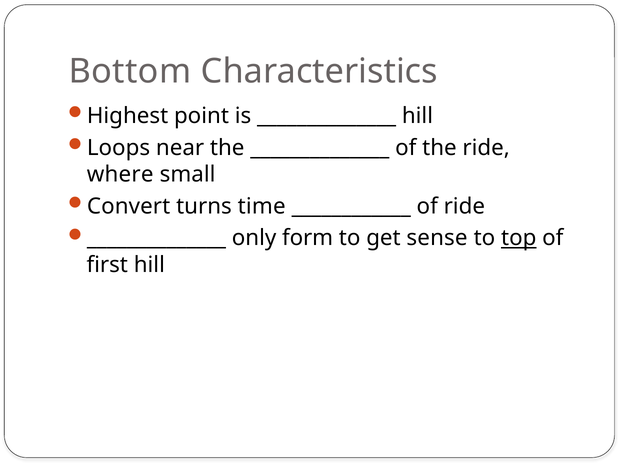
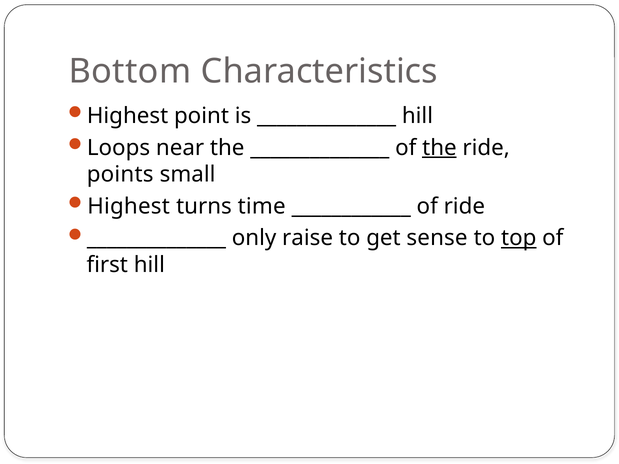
the underline: none -> present (439, 148)
where: where -> points (120, 175)
Convert: Convert -> Highest (129, 206)
form: form -> raise (308, 238)
